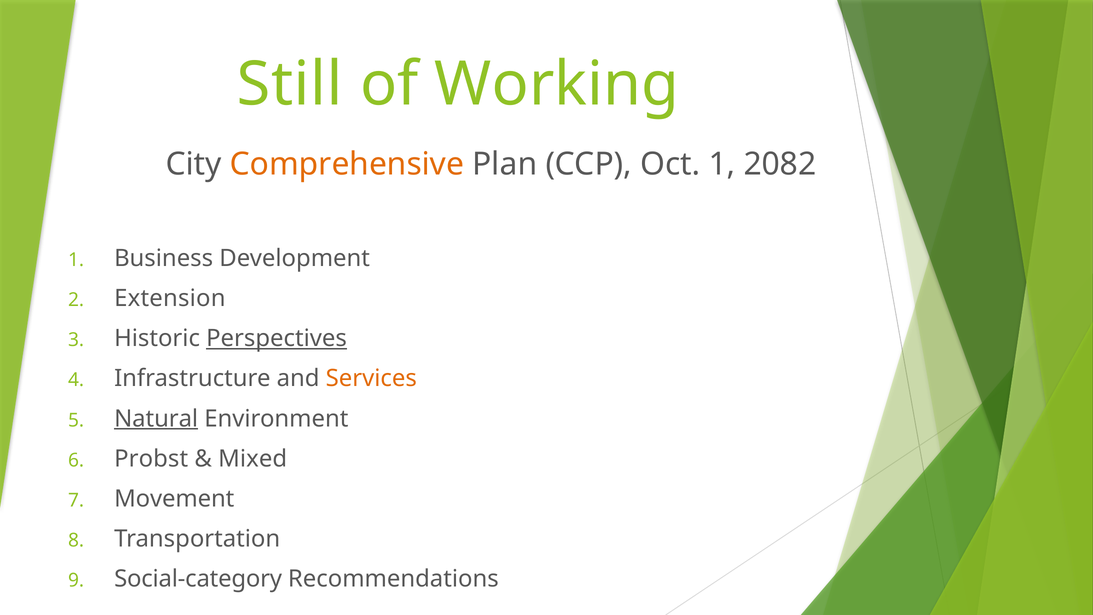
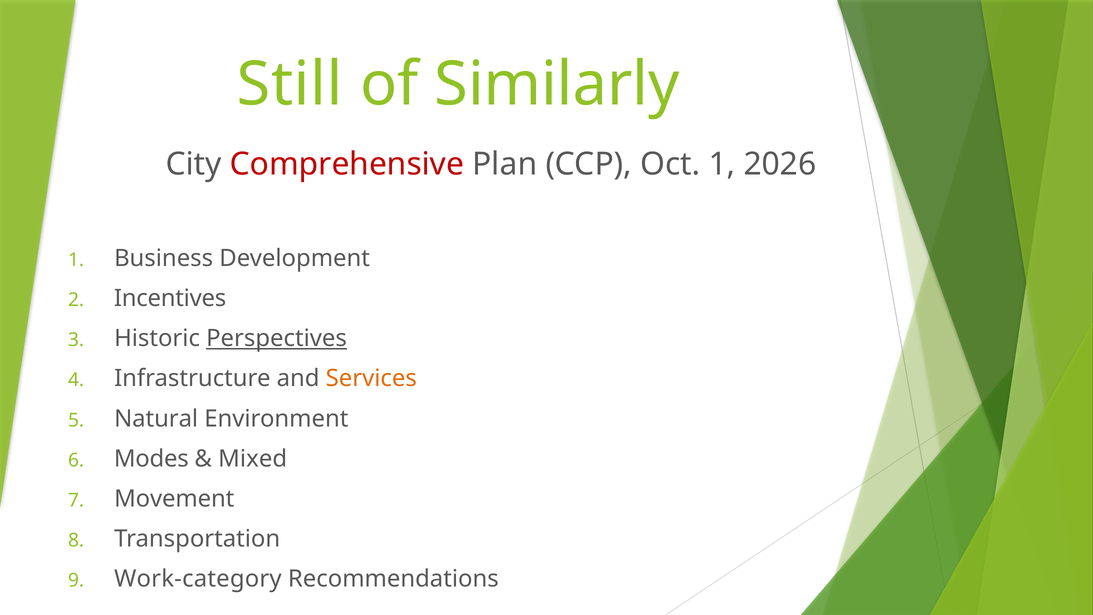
Working: Working -> Similarly (557, 85)
Comprehensive colour: orange -> red (347, 164)
2082: 2082 -> 2026 (780, 164)
Extension: Extension -> Incentives (170, 298)
Natural underline: present -> none (156, 419)
Probst: Probst -> Modes (151, 459)
Social-category: Social-category -> Work-category (198, 579)
